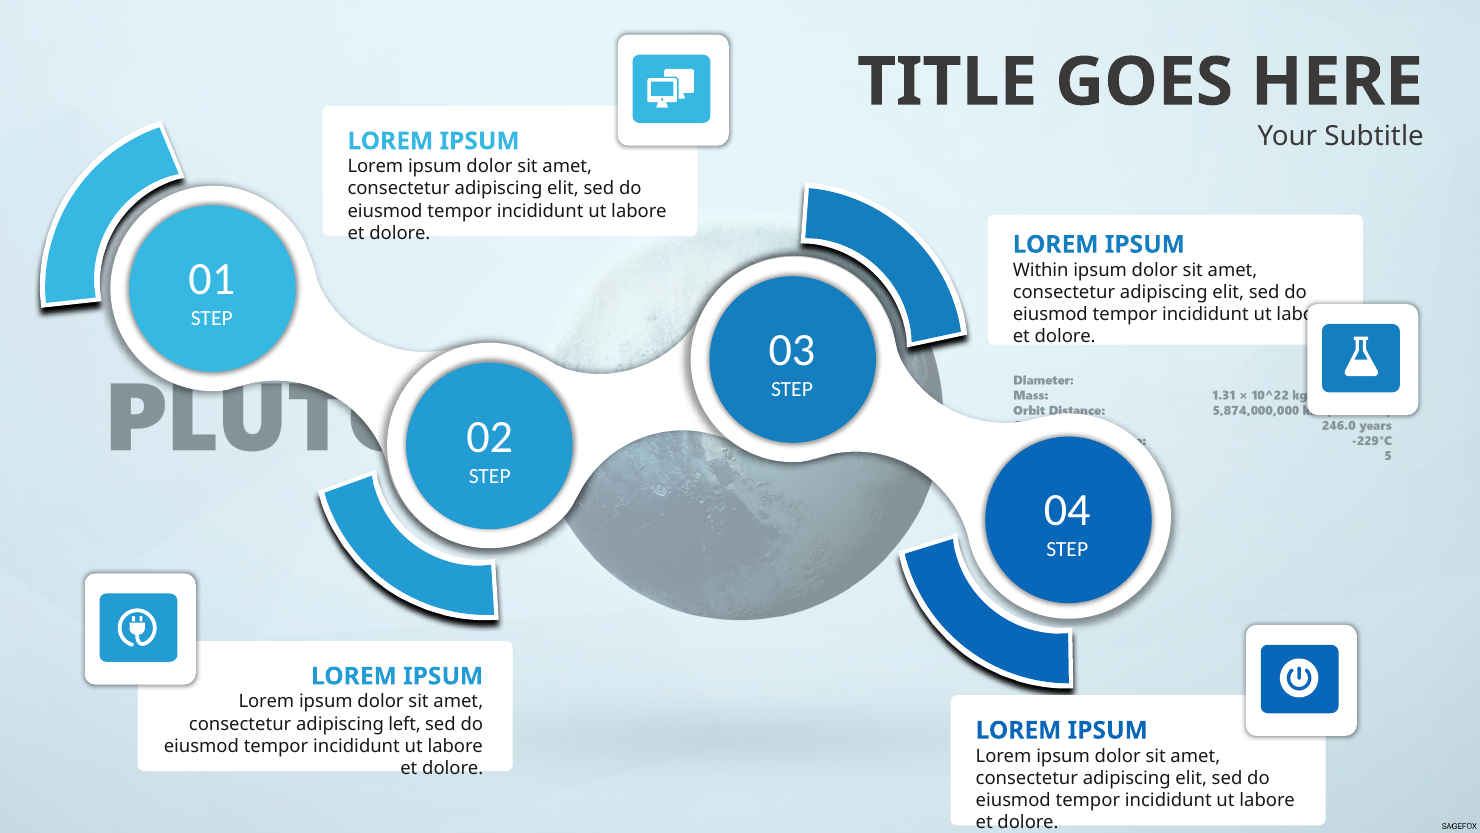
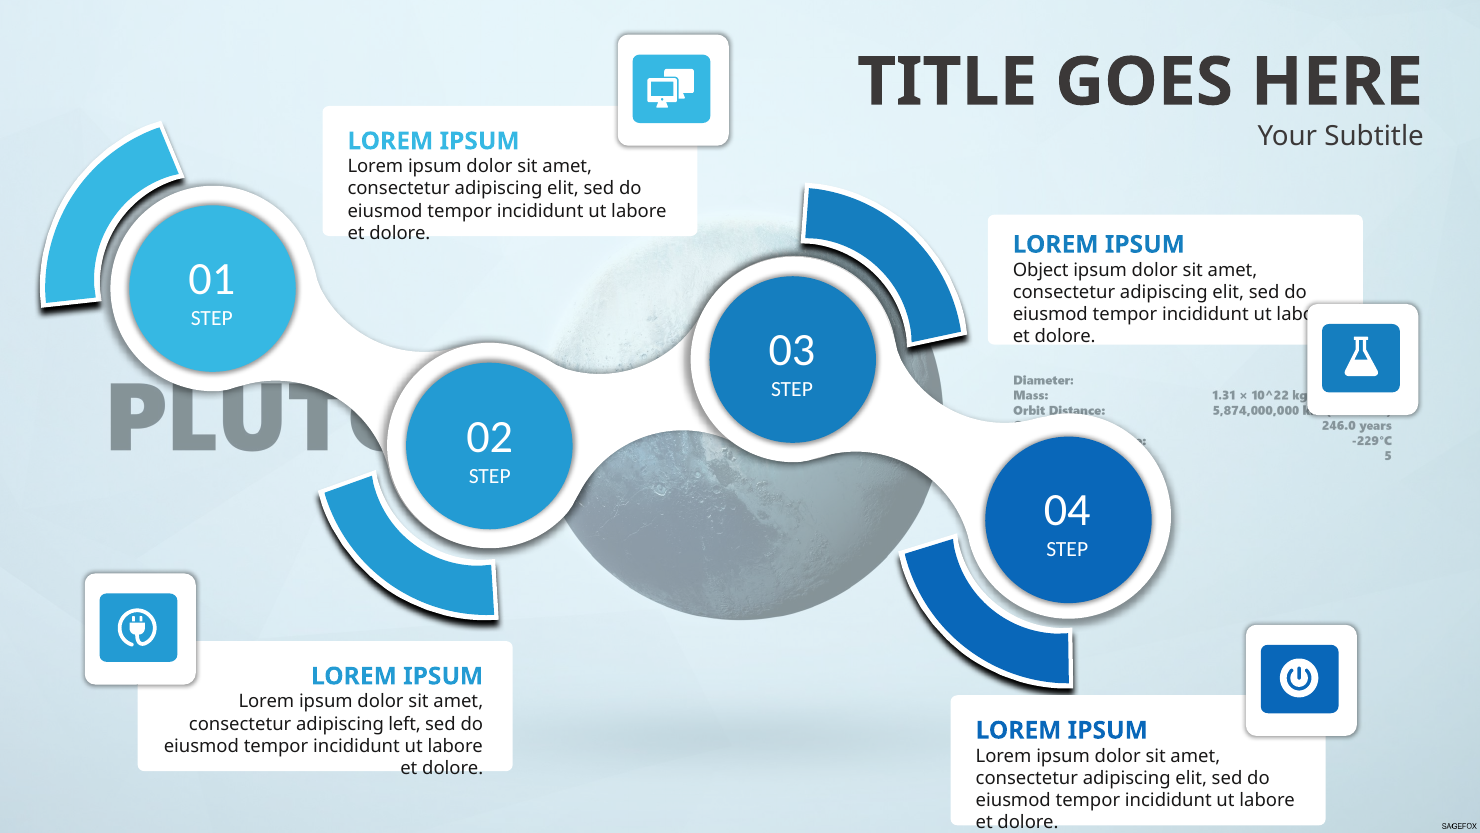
Within: Within -> Object (1041, 270)
